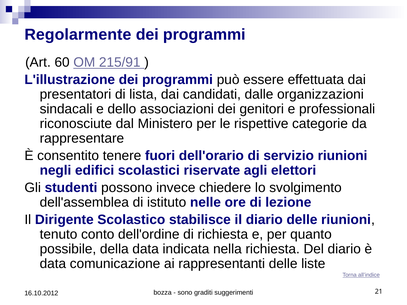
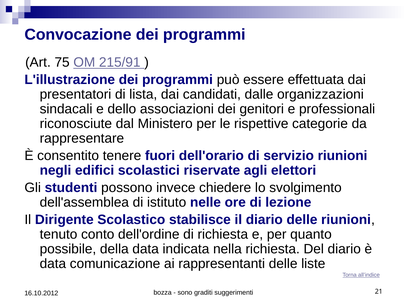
Regolarmente: Regolarmente -> Convocazione (78, 35)
60: 60 -> 75 (62, 63)
